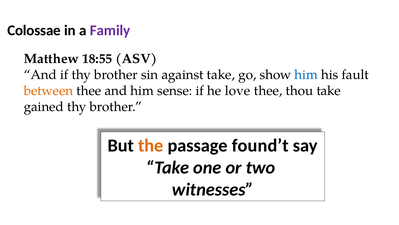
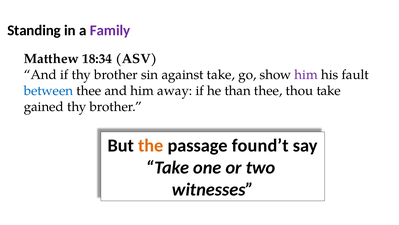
Colossae: Colossae -> Standing (34, 30)
18:55: 18:55 -> 18:34 (97, 58)
him colour: blue -> purple (306, 74)
between colour: orange -> blue (48, 90)
sense: sense -> away (175, 90)
love: love -> than (238, 90)
